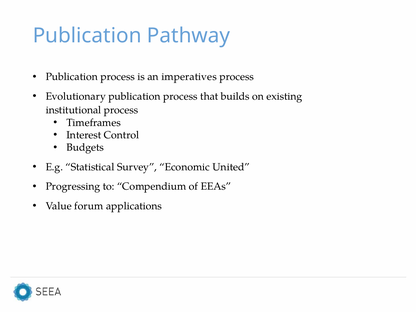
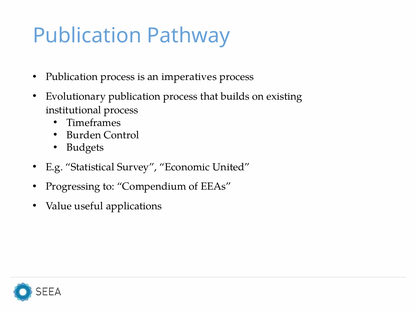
Interest: Interest -> Burden (84, 135)
forum: forum -> useful (89, 206)
